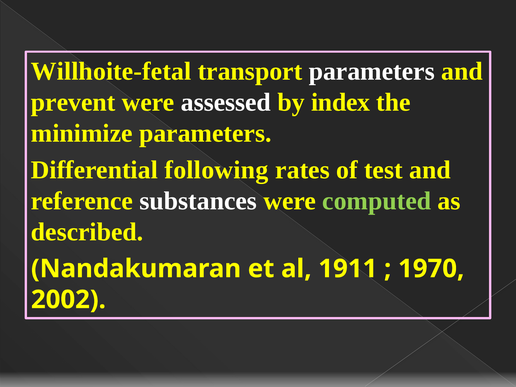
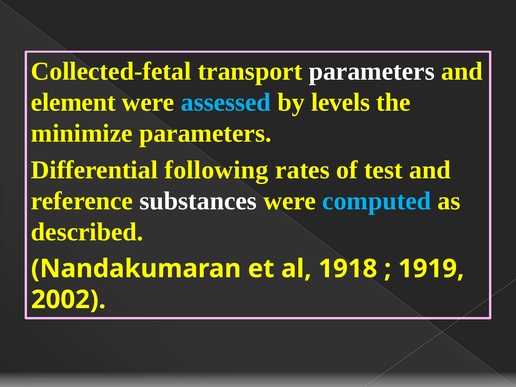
Willhoite-fetal: Willhoite-fetal -> Collected-fetal (111, 71)
prevent: prevent -> element (73, 102)
assessed colour: white -> light blue (226, 102)
index: index -> levels (341, 102)
computed colour: light green -> light blue (377, 201)
1911: 1911 -> 1918 (348, 269)
1970: 1970 -> 1919 (431, 269)
